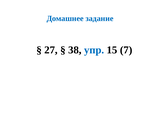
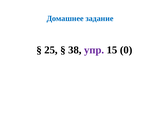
27: 27 -> 25 (51, 50)
упр colour: blue -> purple (94, 50)
7: 7 -> 0 (126, 50)
